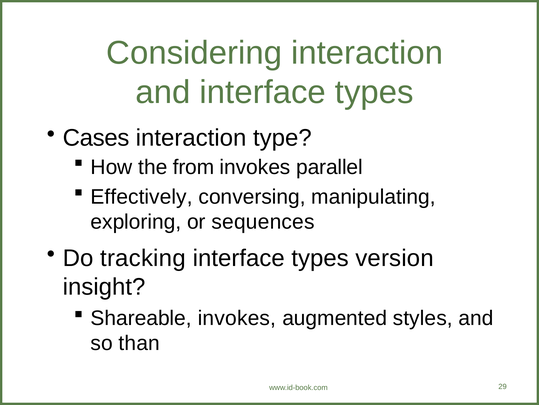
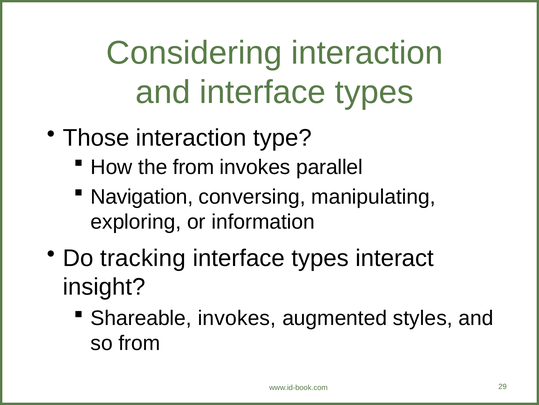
Cases: Cases -> Those (96, 138)
Effectively: Effectively -> Navigation (142, 196)
sequences: sequences -> information (263, 221)
version: version -> interact (395, 258)
so than: than -> from (139, 343)
